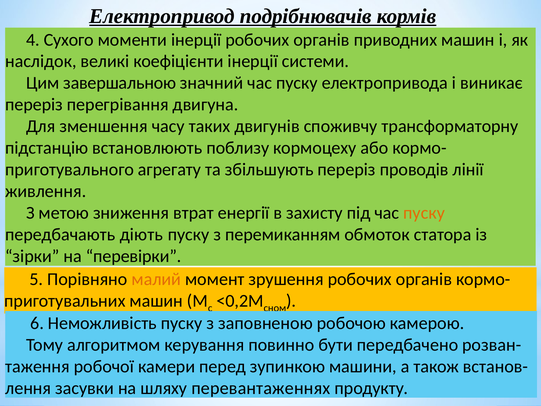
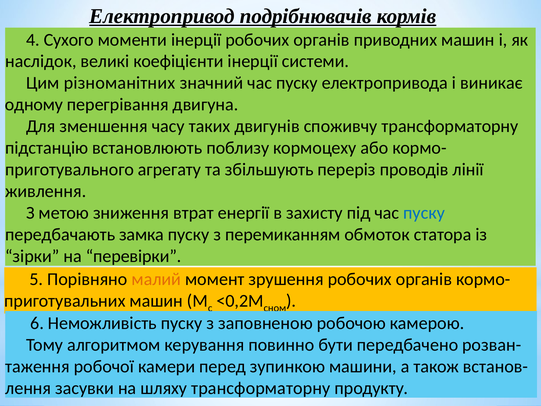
завершальною: завершальною -> різноманітних (120, 83)
переріз: переріз -> одному (34, 105)
пуску colour: orange -> blue (424, 213)
діють: діють -> замка (142, 234)
шляху перевантаженнях: перевантаженнях -> трансформаторну (261, 388)
